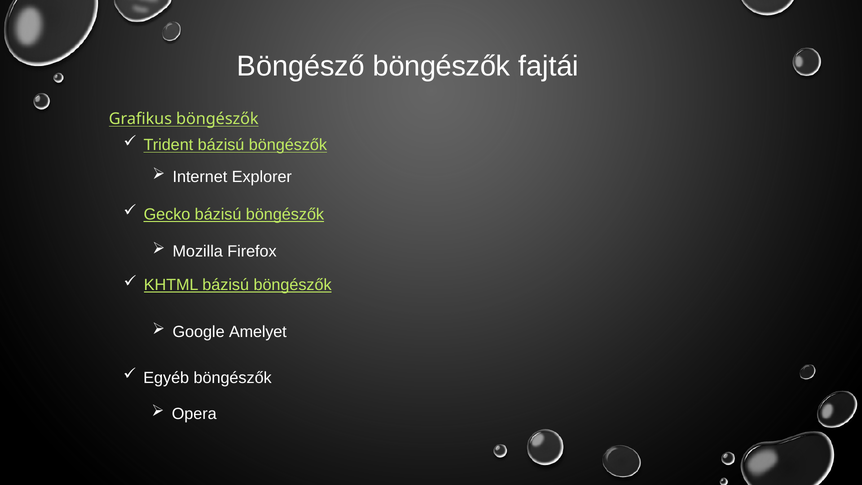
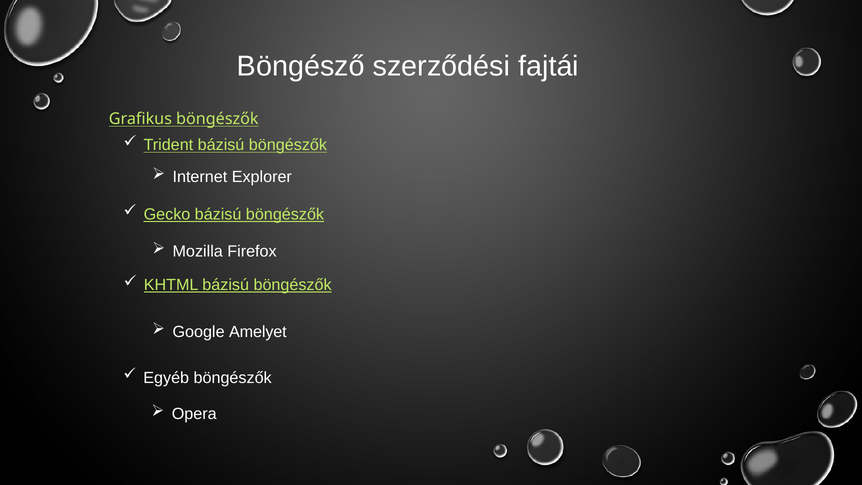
Böngésző böngészők: böngészők -> szerződési (441, 66)
